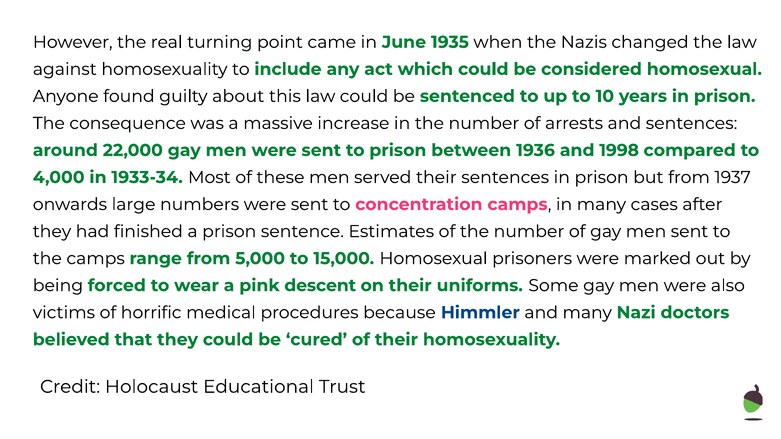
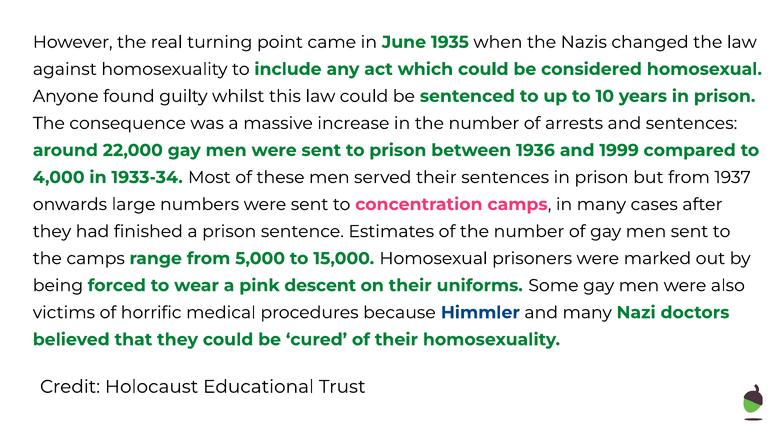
about: about -> whilst (238, 96)
1998: 1998 -> 1999 (619, 150)
